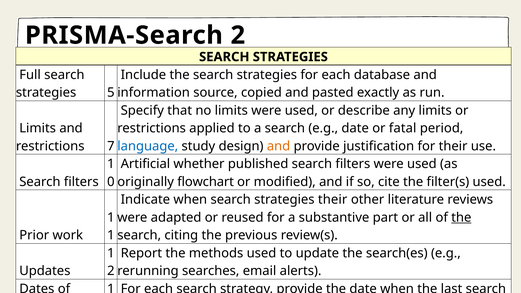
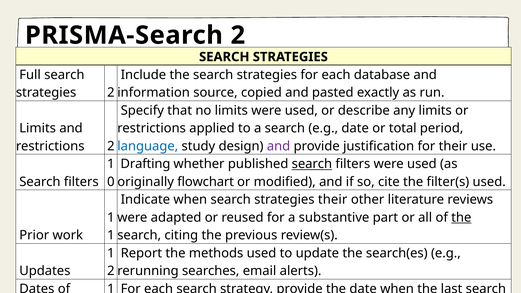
strategies 5: 5 -> 2 (111, 93)
or fatal: fatal -> total (403, 128)
restrictions 7: 7 -> 2 (111, 146)
and colour: orange -> purple (279, 146)
Artificial: Artificial -> Drafting (145, 164)
search underline: none -> present (312, 164)
